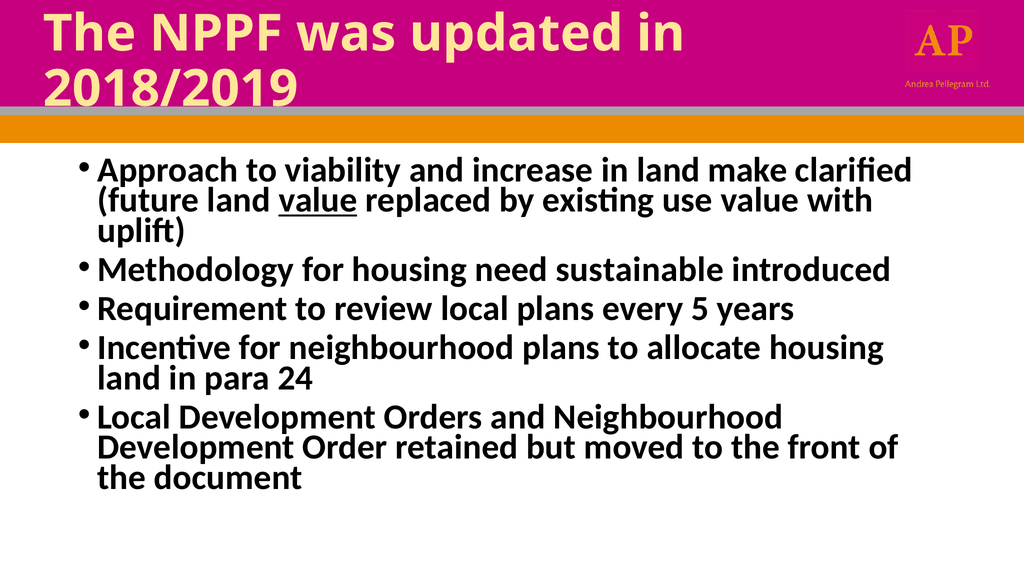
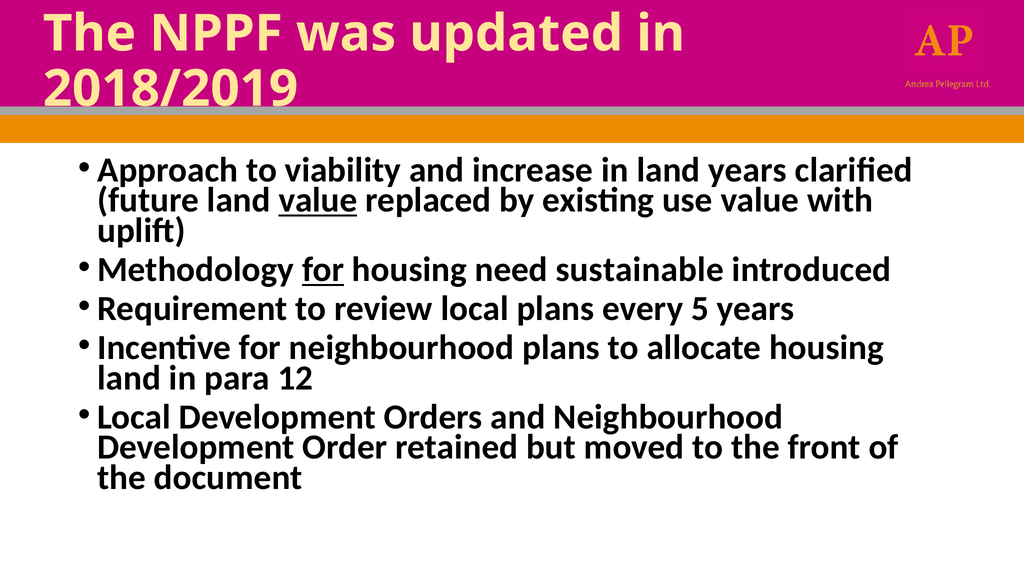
land make: make -> years (747, 170)
for underline: none -> present (323, 270)
24: 24 -> 12 (295, 378)
